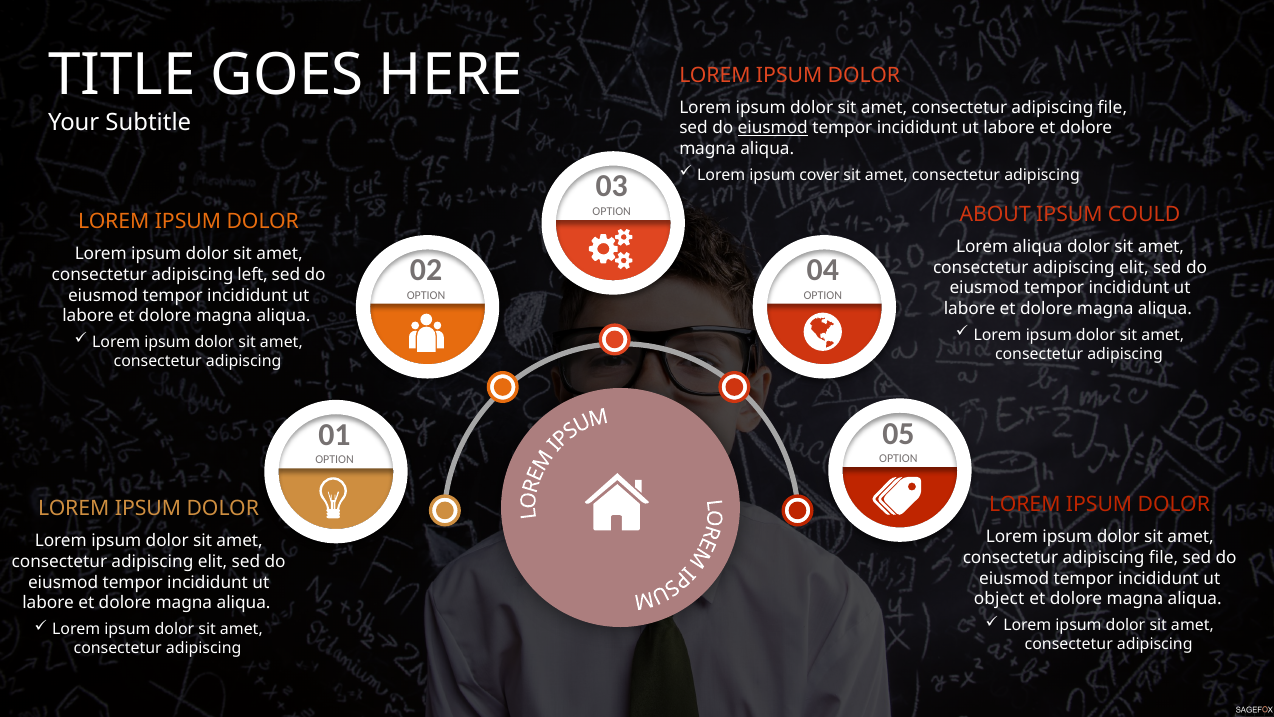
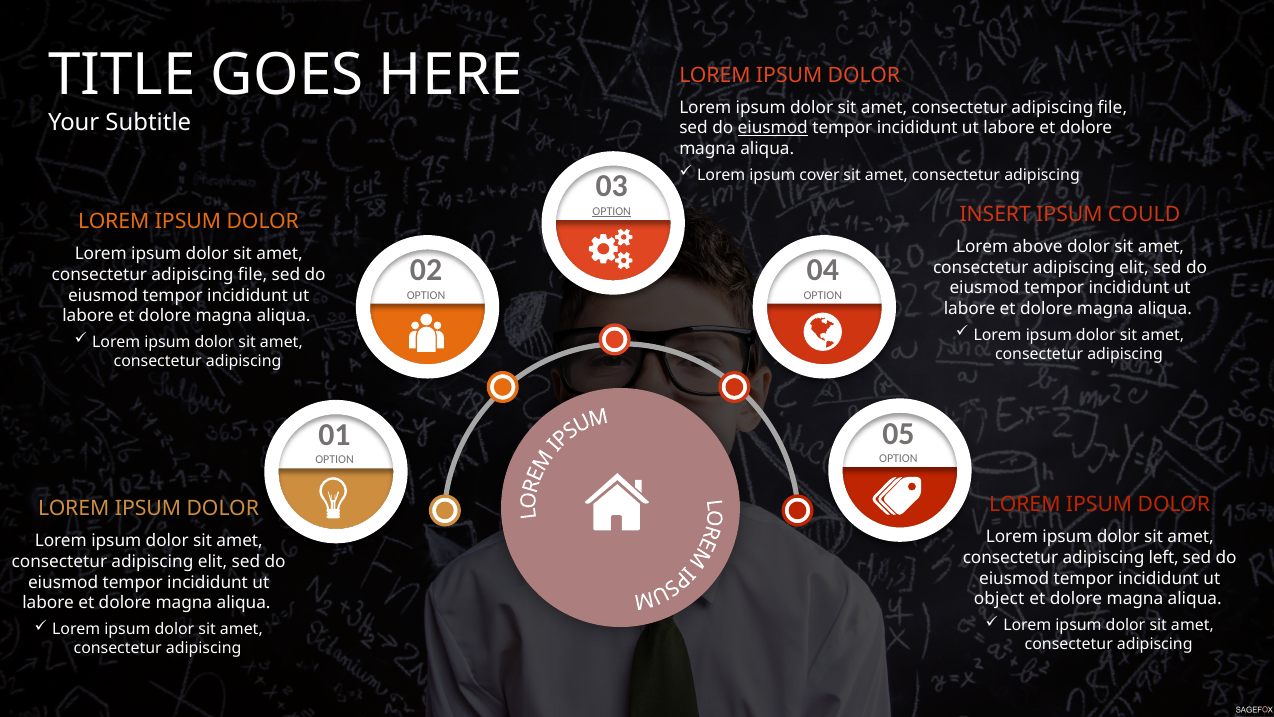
OPTION underline: none -> present (612, 211)
ABOUT: ABOUT -> INSERT (995, 214)
Lorem aliqua: aliqua -> above (1038, 247)
left: left -> file (252, 274)
file: file -> left (1164, 557)
